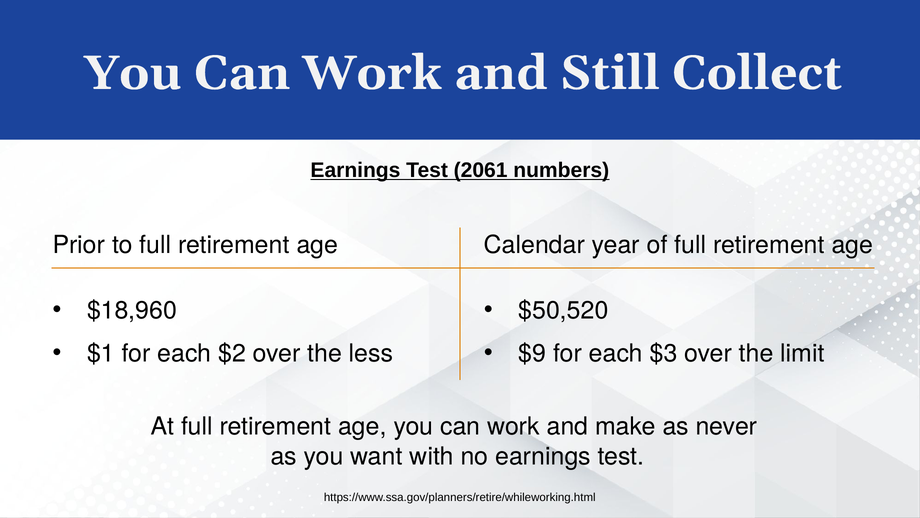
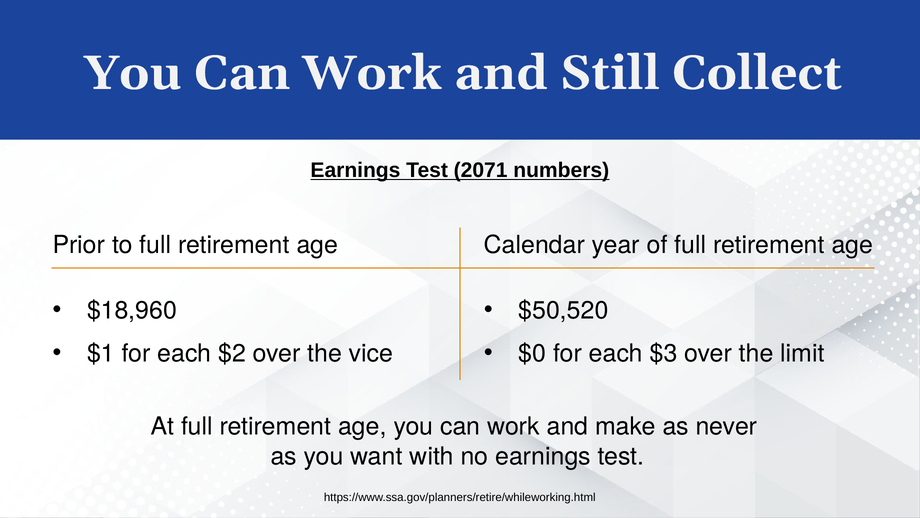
2061: 2061 -> 2071 (481, 170)
less: less -> vice (371, 353)
$9: $9 -> $0 (532, 353)
